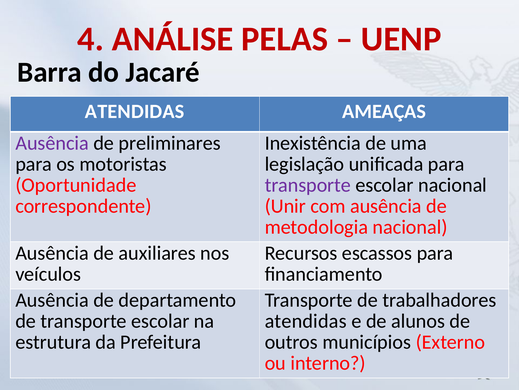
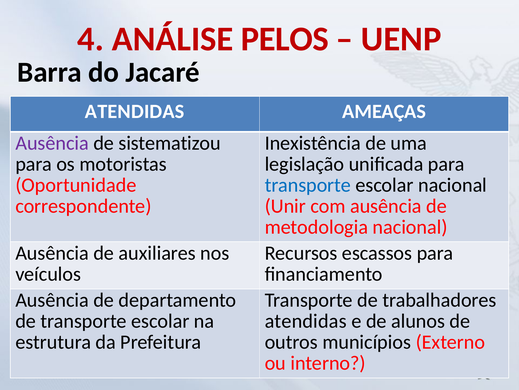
PELAS: PELAS -> PELOS (285, 39)
preliminares: preliminares -> sistematizou (170, 143)
transporte colour: purple -> blue (308, 185)
